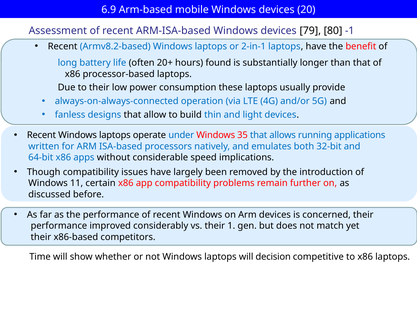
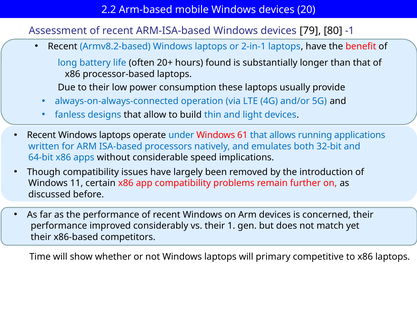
6.9: 6.9 -> 2.2 (109, 10)
35: 35 -> 61 (243, 135)
decision: decision -> primary (273, 257)
